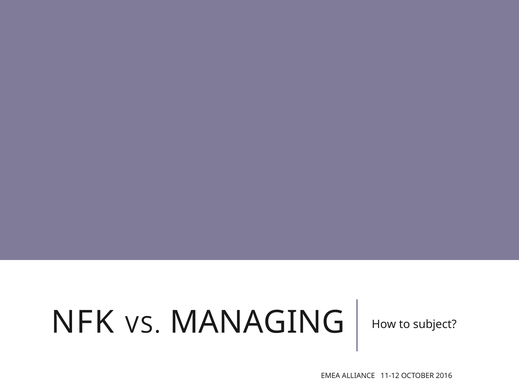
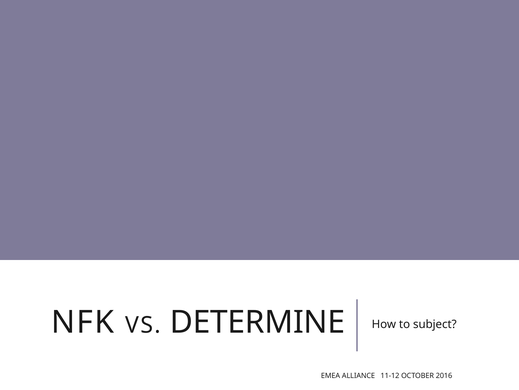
MANAGING: MANAGING -> DETERMINE (257, 322)
